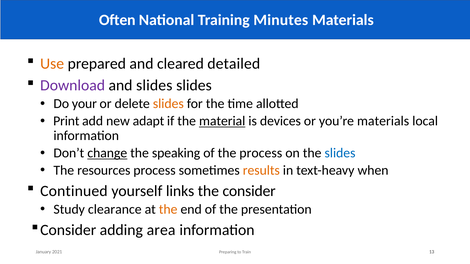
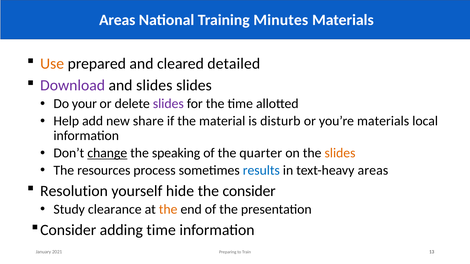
Often: Often -> Areas (117, 20)
slides colour: orange -> purple (168, 104)
Print: Print -> Help (66, 121)
adapt: adapt -> share (148, 121)
material underline: present -> none (222, 121)
devices: devices -> disturb (280, 121)
the process: process -> quarter (261, 153)
slides colour: blue -> orange (340, 153)
results colour: orange -> blue (261, 171)
text-heavy when: when -> areas (373, 171)
Continued: Continued -> Resolution (74, 191)
links: links -> hide (180, 191)
adding area: area -> time (161, 230)
